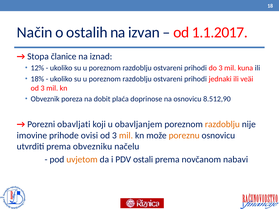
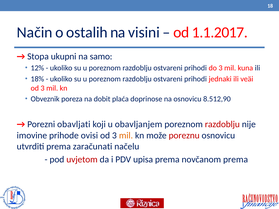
izvan: izvan -> visini (144, 32)
članice: članice -> ukupni (64, 56)
iznad: iznad -> samo (101, 56)
razdoblju colour: orange -> red (222, 124)
poreznu colour: orange -> red (184, 136)
obvezniku: obvezniku -> zaračunati (93, 147)
uvjetom colour: orange -> red (82, 160)
ostali: ostali -> upisa (143, 160)
novčanom nabavi: nabavi -> prema (236, 160)
